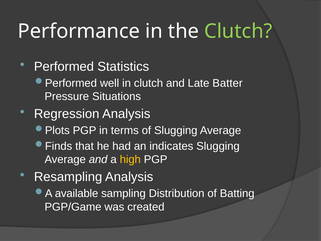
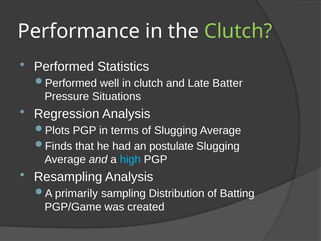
indicates: indicates -> postulate (171, 146)
high colour: yellow -> light blue (130, 159)
available: available -> primarily (76, 193)
